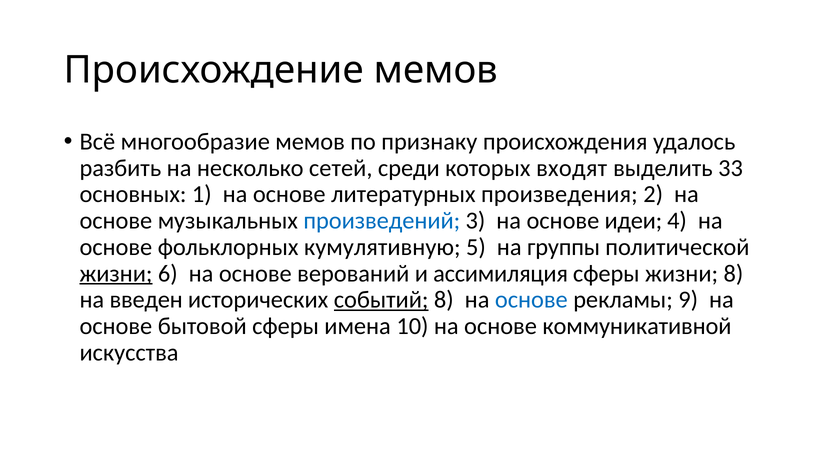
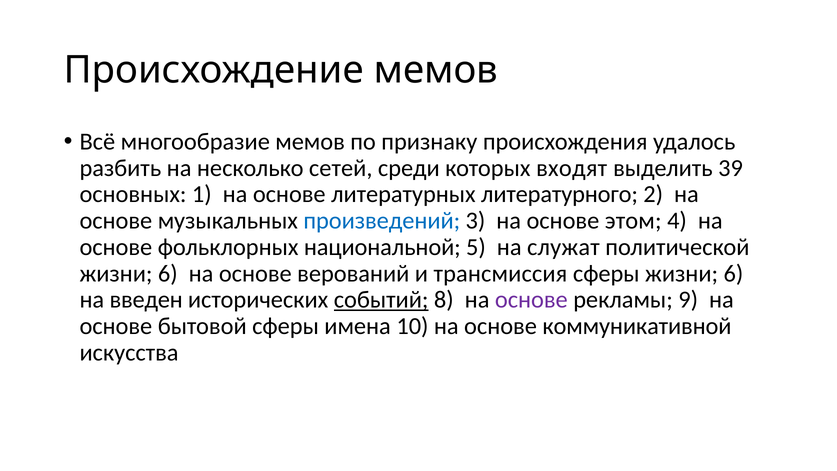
33: 33 -> 39 (731, 168)
произведения: произведения -> литературного (560, 194)
идеи: идеи -> этом (633, 221)
кумулятивную: кумулятивную -> национальной (382, 247)
группы: группы -> служат (563, 247)
жизни underline: present -> none (116, 273)
ассимиляция: ассимиляция -> трансмиссия (500, 273)
сферы жизни 8: 8 -> 6 (733, 273)
основе colour: blue -> purple (531, 300)
